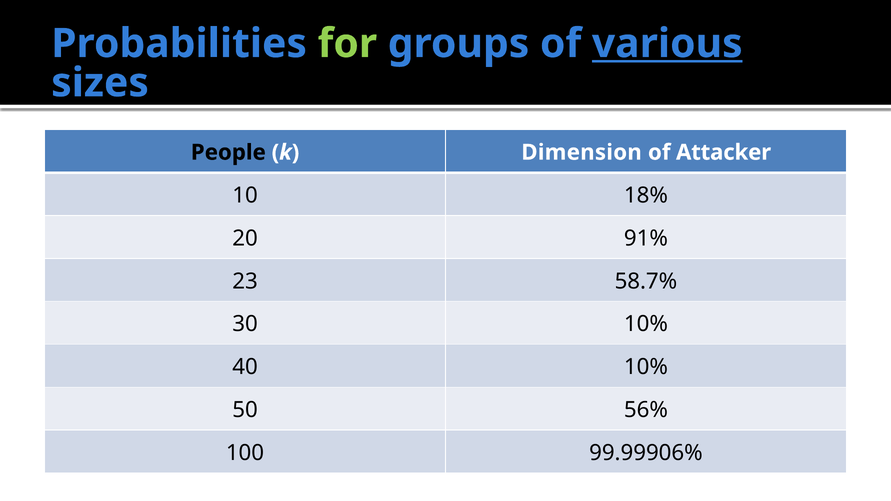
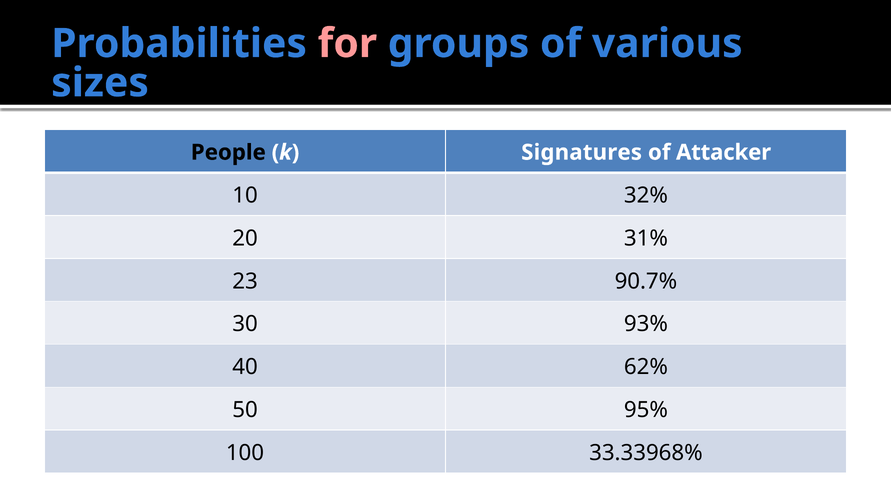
for colour: light green -> pink (347, 44)
various underline: present -> none (667, 44)
Dimension: Dimension -> Signatures (582, 152)
18%: 18% -> 32% (646, 195)
91%: 91% -> 31% (646, 238)
58.7%: 58.7% -> 90.7% (646, 281)
30 10%: 10% -> 93% (646, 324)
40 10%: 10% -> 62% (646, 367)
56%: 56% -> 95% (646, 410)
99.99906%: 99.99906% -> 33.33968% (646, 453)
